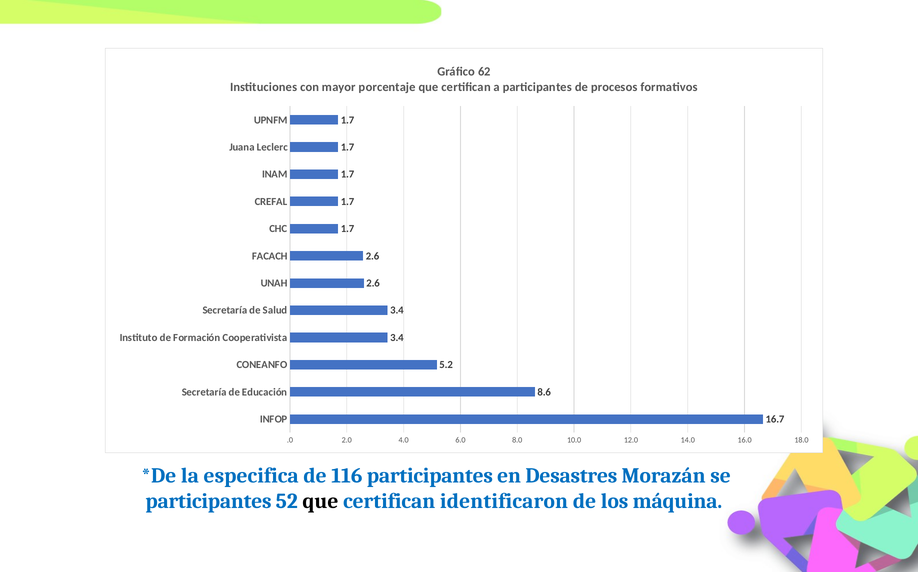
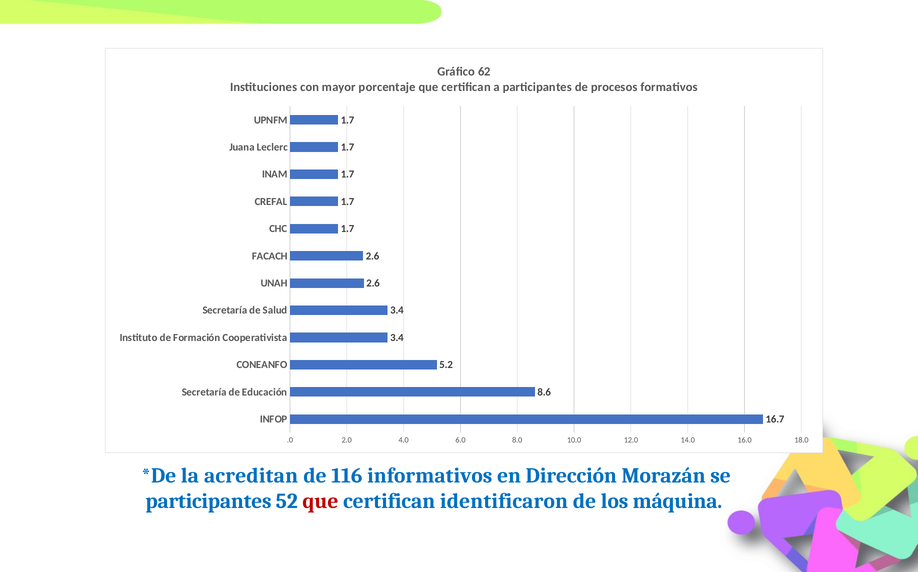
especifica: especifica -> acreditan (251, 475)
116 participantes: participantes -> informativos (430, 475)
Desastres: Desastres -> Dirección (571, 475)
que colour: black -> red (320, 501)
